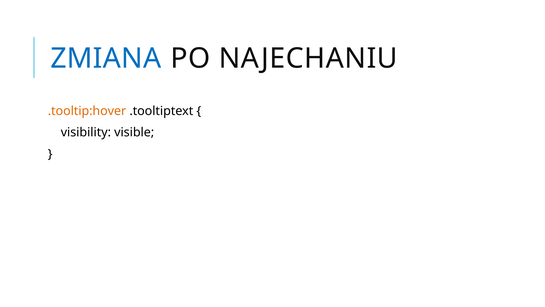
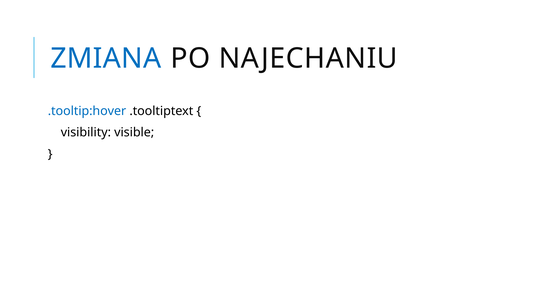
.tooltip:hover colour: orange -> blue (87, 111)
